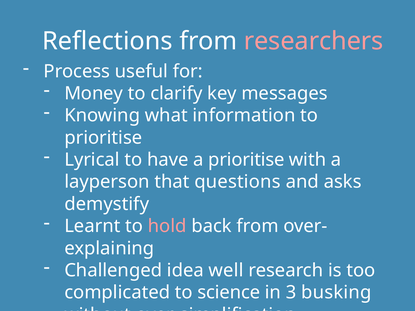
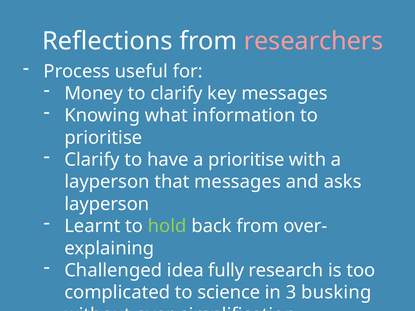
Lyrical: Lyrical -> Clarify (92, 160)
that questions: questions -> messages (238, 182)
demystify: demystify -> layperson (107, 204)
hold colour: pink -> light green (167, 226)
well: well -> fully (226, 271)
